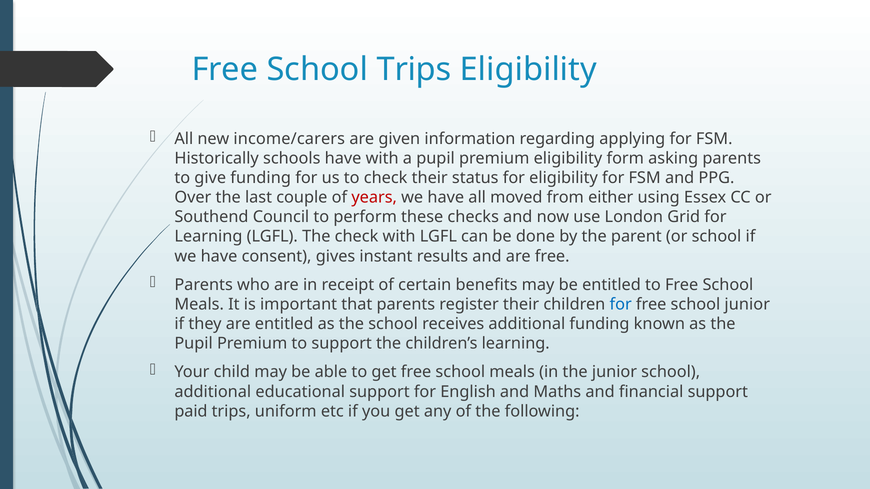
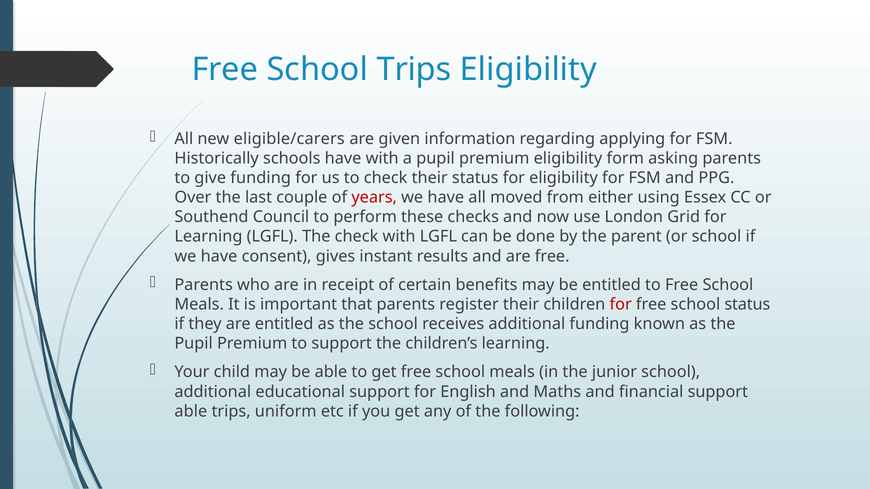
income/carers: income/carers -> eligible/carers (289, 139)
for colour: blue -> red (621, 305)
school junior: junior -> status (747, 305)
paid: paid -> able (191, 412)
